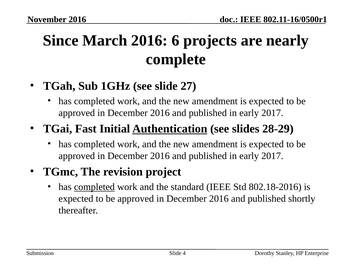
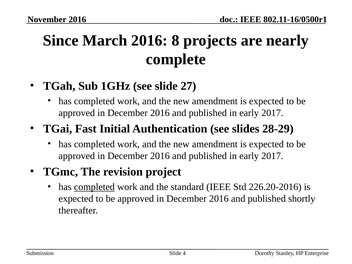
6: 6 -> 8 (176, 40)
Authentication underline: present -> none (170, 129)
802.18-2016: 802.18-2016 -> 226.20-2016 (275, 187)
